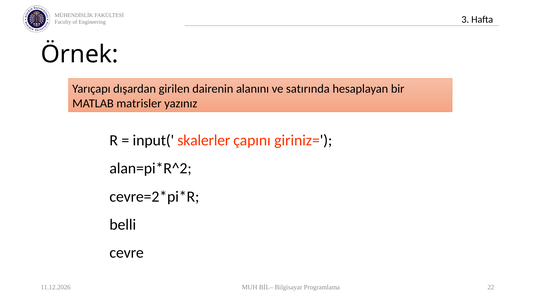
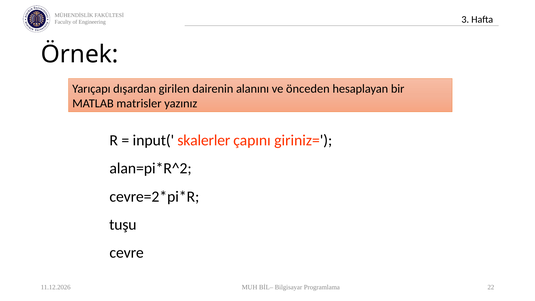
satırında: satırında -> önceden (308, 89)
belli: belli -> tuşu (123, 225)
